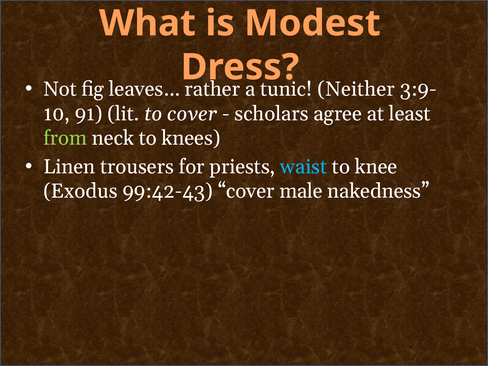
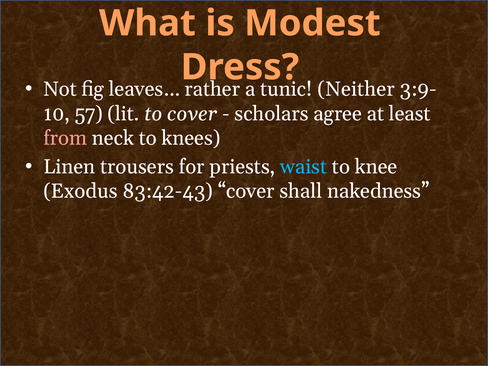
91: 91 -> 57 (89, 114)
from colour: light green -> pink (65, 138)
99:42-43: 99:42-43 -> 83:42-43 (168, 191)
male: male -> shall (301, 191)
